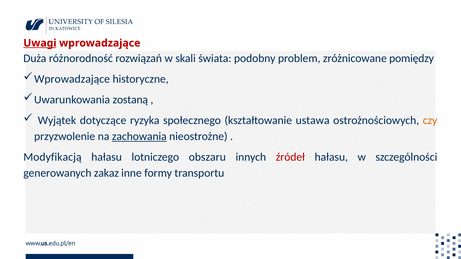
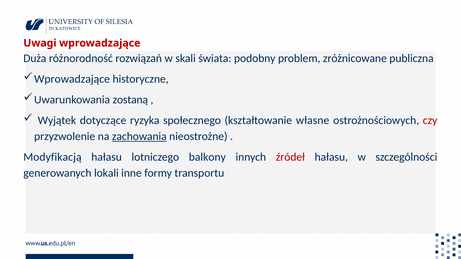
Uwagi underline: present -> none (40, 43)
pomiędzy: pomiędzy -> publiczna (412, 59)
ustawa: ustawa -> własne (313, 121)
czy colour: orange -> red (430, 121)
obszaru: obszaru -> balkony (207, 157)
zakaz: zakaz -> lokali (106, 173)
